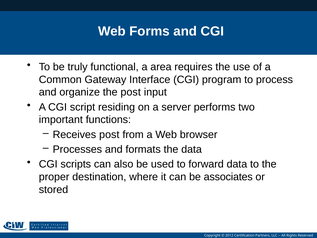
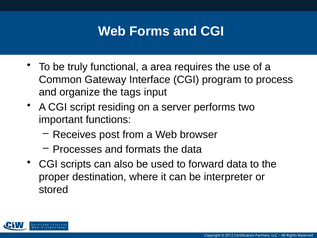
the post: post -> tags (131, 92)
associates: associates -> interpreter (228, 177)
